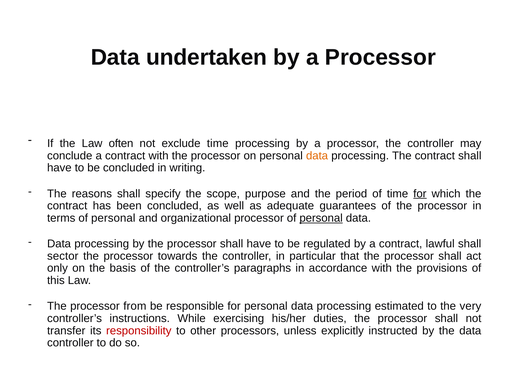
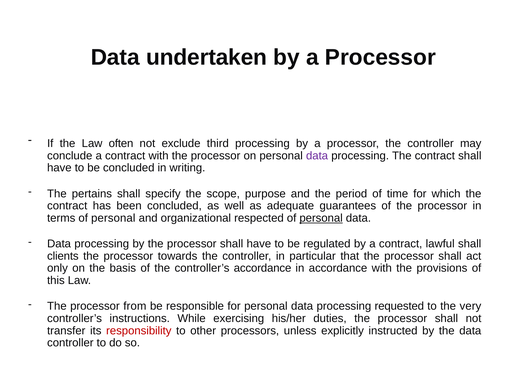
exclude time: time -> third (218, 144)
data colour: orange -> purple (317, 156)
reasons: reasons -> pertains (92, 194)
for underline: present -> none (420, 194)
organizational processor: processor -> respected (259, 218)
sector: sector -> clients (63, 256)
controller’s paragraphs: paragraphs -> accordance (263, 269)
estimated: estimated -> requested (399, 307)
